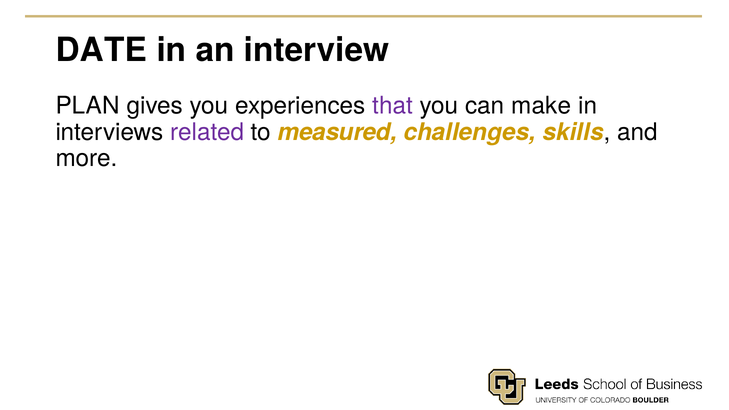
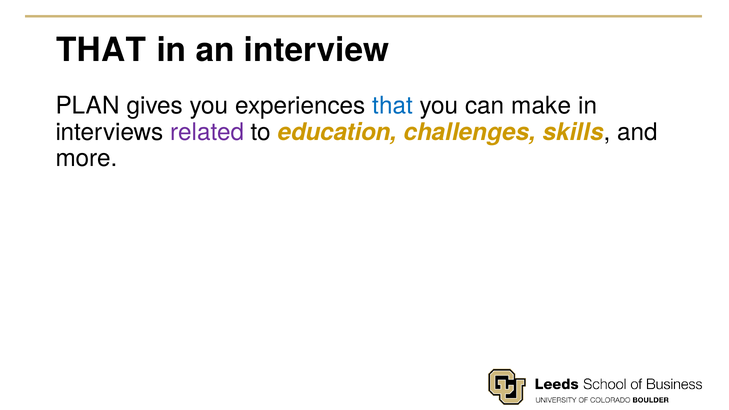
DATE: DATE -> THAT (101, 50)
that colour: purple -> blue (393, 106)
measured: measured -> education (338, 132)
